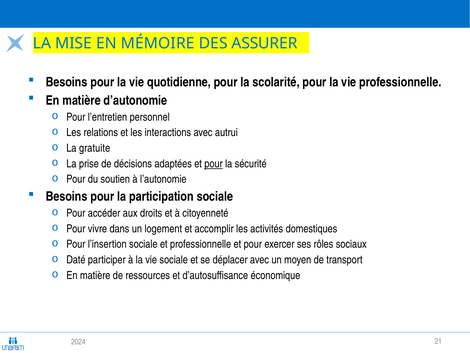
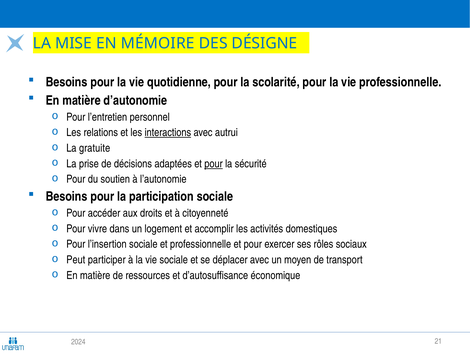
ASSURER: ASSURER -> DÉSIGNE (264, 43)
interactions underline: none -> present (168, 132)
Daté: Daté -> Peut (76, 260)
